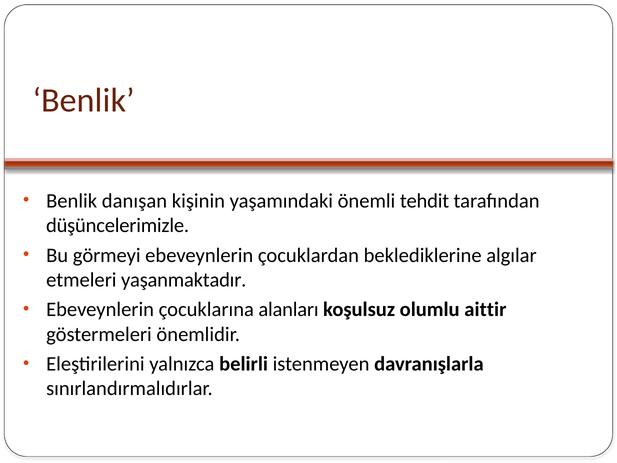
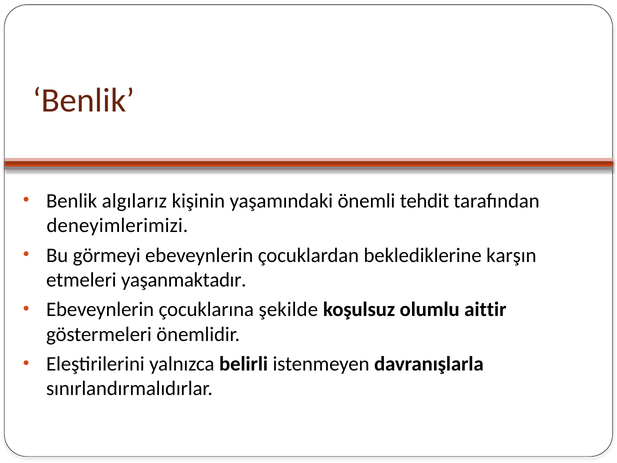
danışan: danışan -> algılarız (134, 201)
düşüncelerimizle: düşüncelerimizle -> deneyimlerimizi (117, 225)
algılar: algılar -> karşın (511, 255)
alanları: alanları -> şekilde (288, 309)
